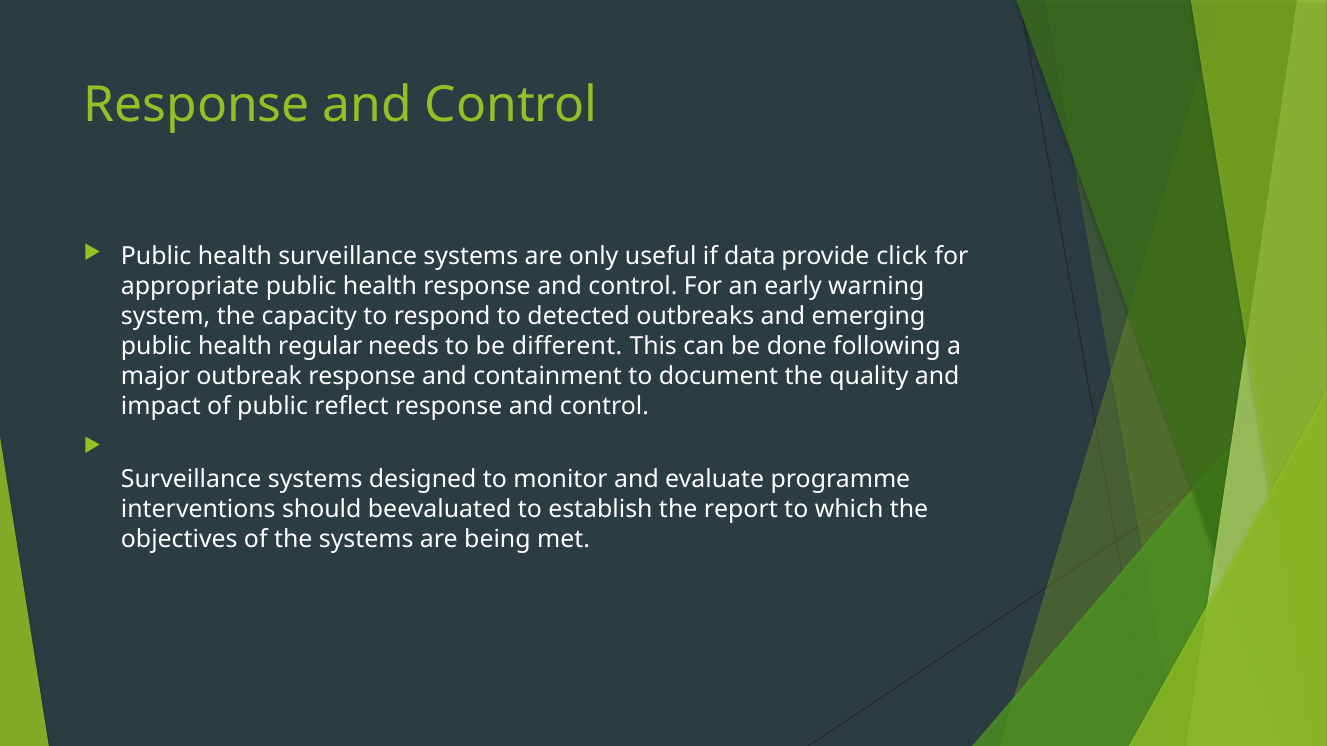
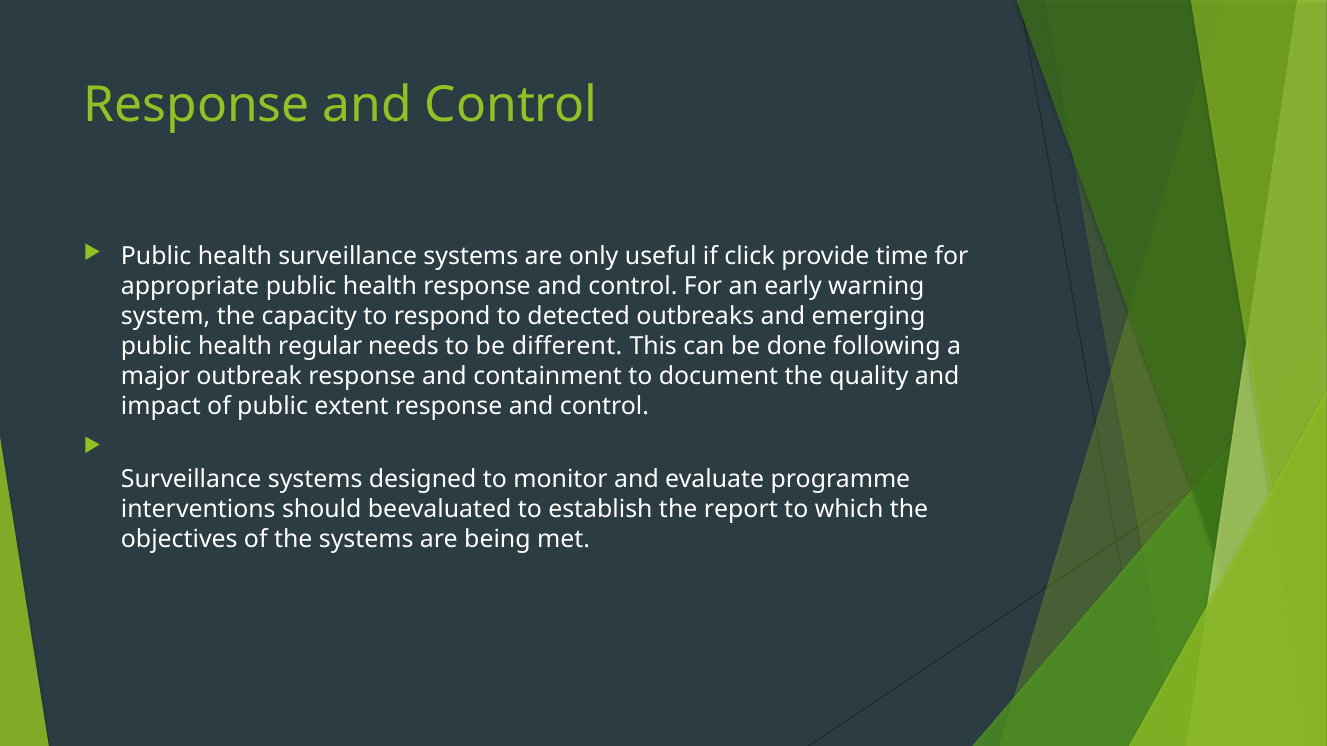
data: data -> click (750, 257)
click: click -> time (902, 257)
reflect: reflect -> extent (352, 406)
